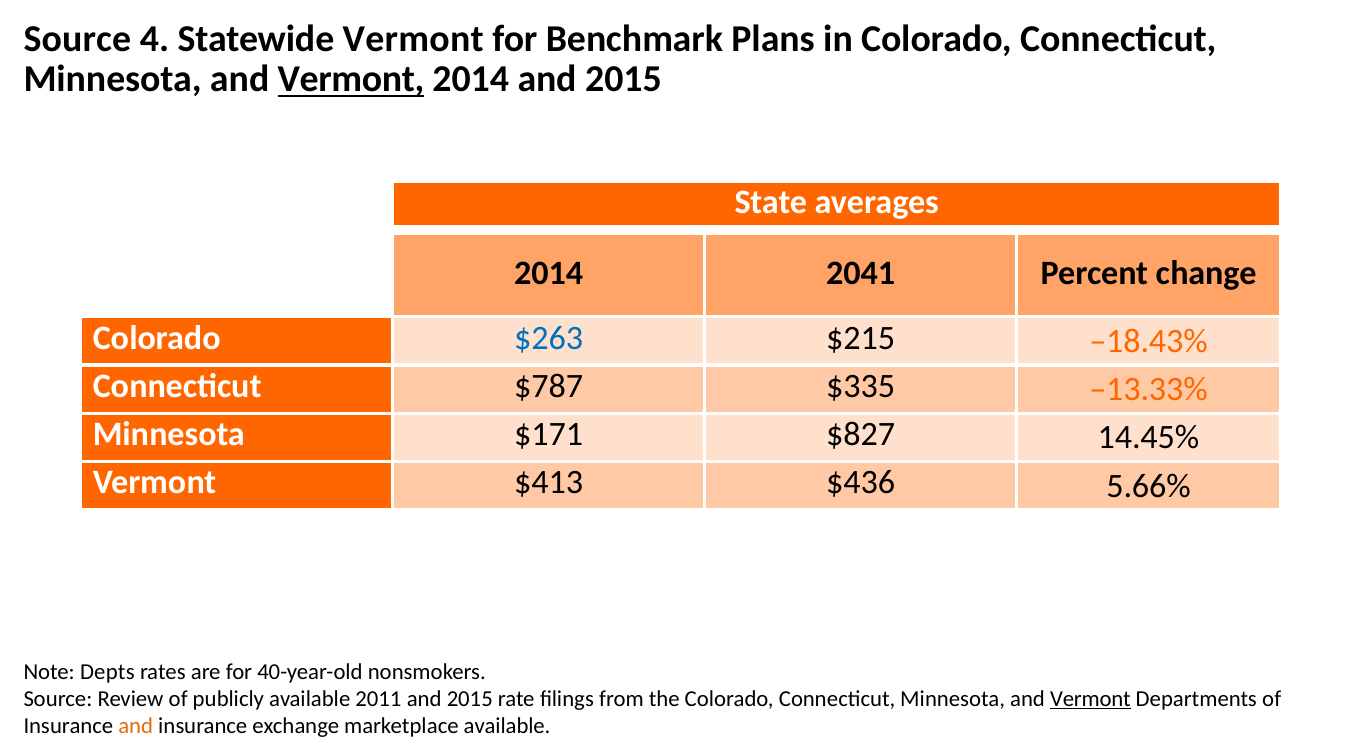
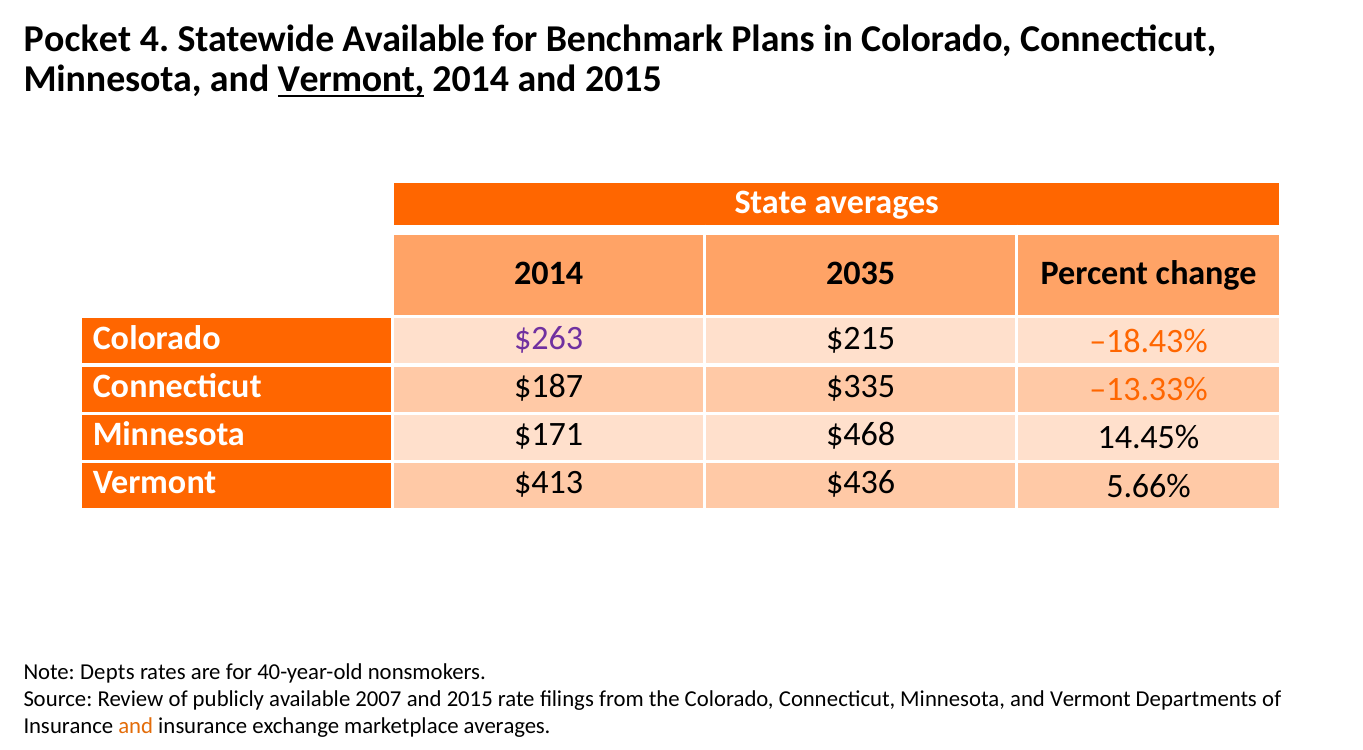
Source: Source -> Pocket (77, 39)
Statewide Vermont: Vermont -> Available (413, 39)
2041: 2041 -> 2035 (861, 273)
$263 colour: blue -> purple (549, 338)
$787: $787 -> $187 (549, 386)
$827: $827 -> $468 (861, 434)
2011: 2011 -> 2007 (378, 698)
Vermont underline: present -> none (1090, 698)
marketplace available: available -> averages (507, 726)
